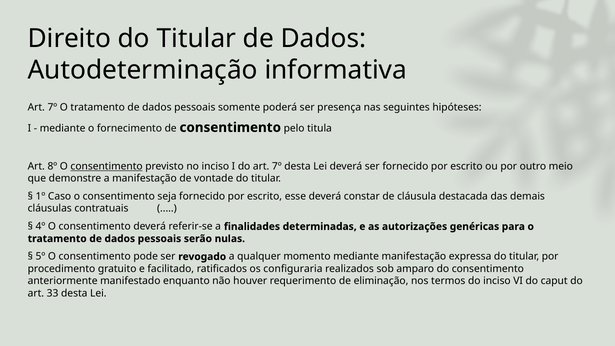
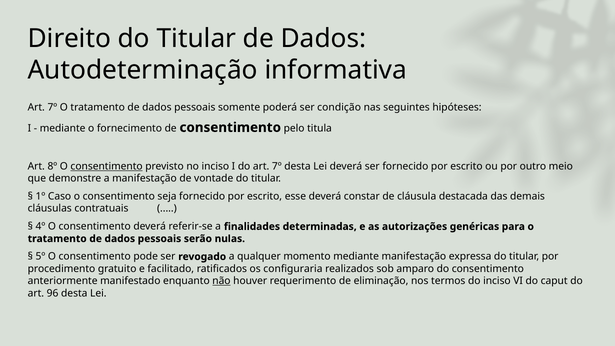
presença: presença -> condição (339, 107)
não underline: none -> present (221, 281)
33: 33 -> 96 (53, 293)
